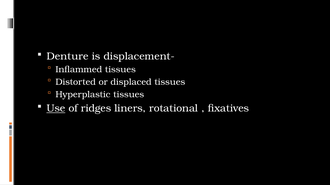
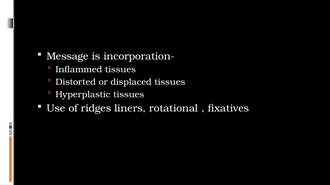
Denture: Denture -> Message (68, 56)
displacement-: displacement- -> incorporation- (139, 56)
Use underline: present -> none (56, 109)
